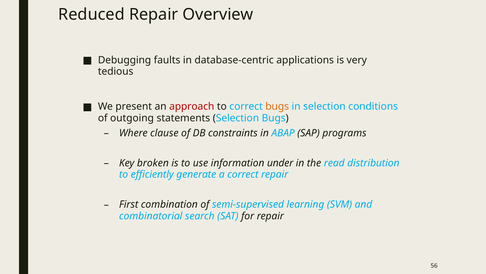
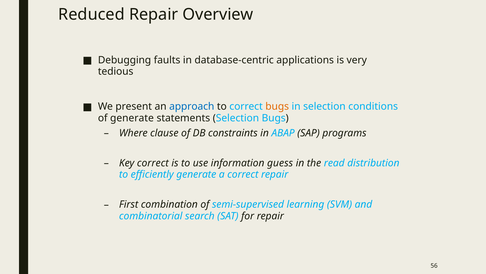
approach colour: red -> blue (192, 106)
of outgoing: outgoing -> generate (132, 118)
Key broken: broken -> correct (153, 163)
under: under -> guess (280, 163)
